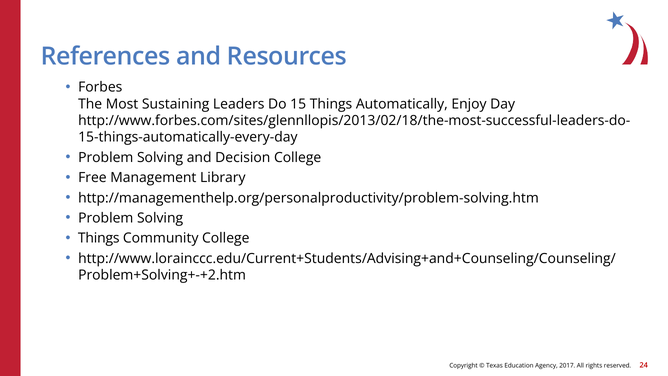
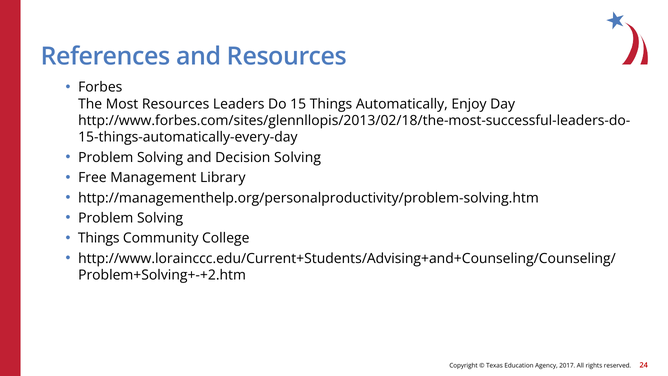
Most Sustaining: Sustaining -> Resources (176, 104)
Decision College: College -> Solving (298, 157)
